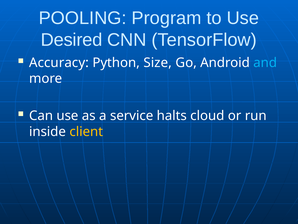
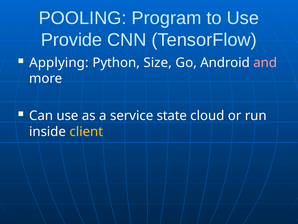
Desired: Desired -> Provide (72, 40)
Accuracy: Accuracy -> Applying (59, 63)
and colour: light blue -> pink (265, 63)
halts: halts -> state (172, 116)
